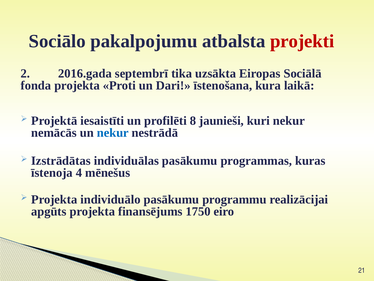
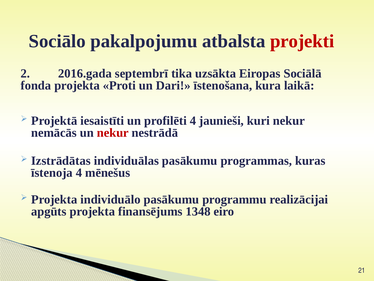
profilēti 8: 8 -> 4 (193, 120)
nekur colour: blue -> red (113, 132)
1750: 1750 -> 1348 (198, 211)
